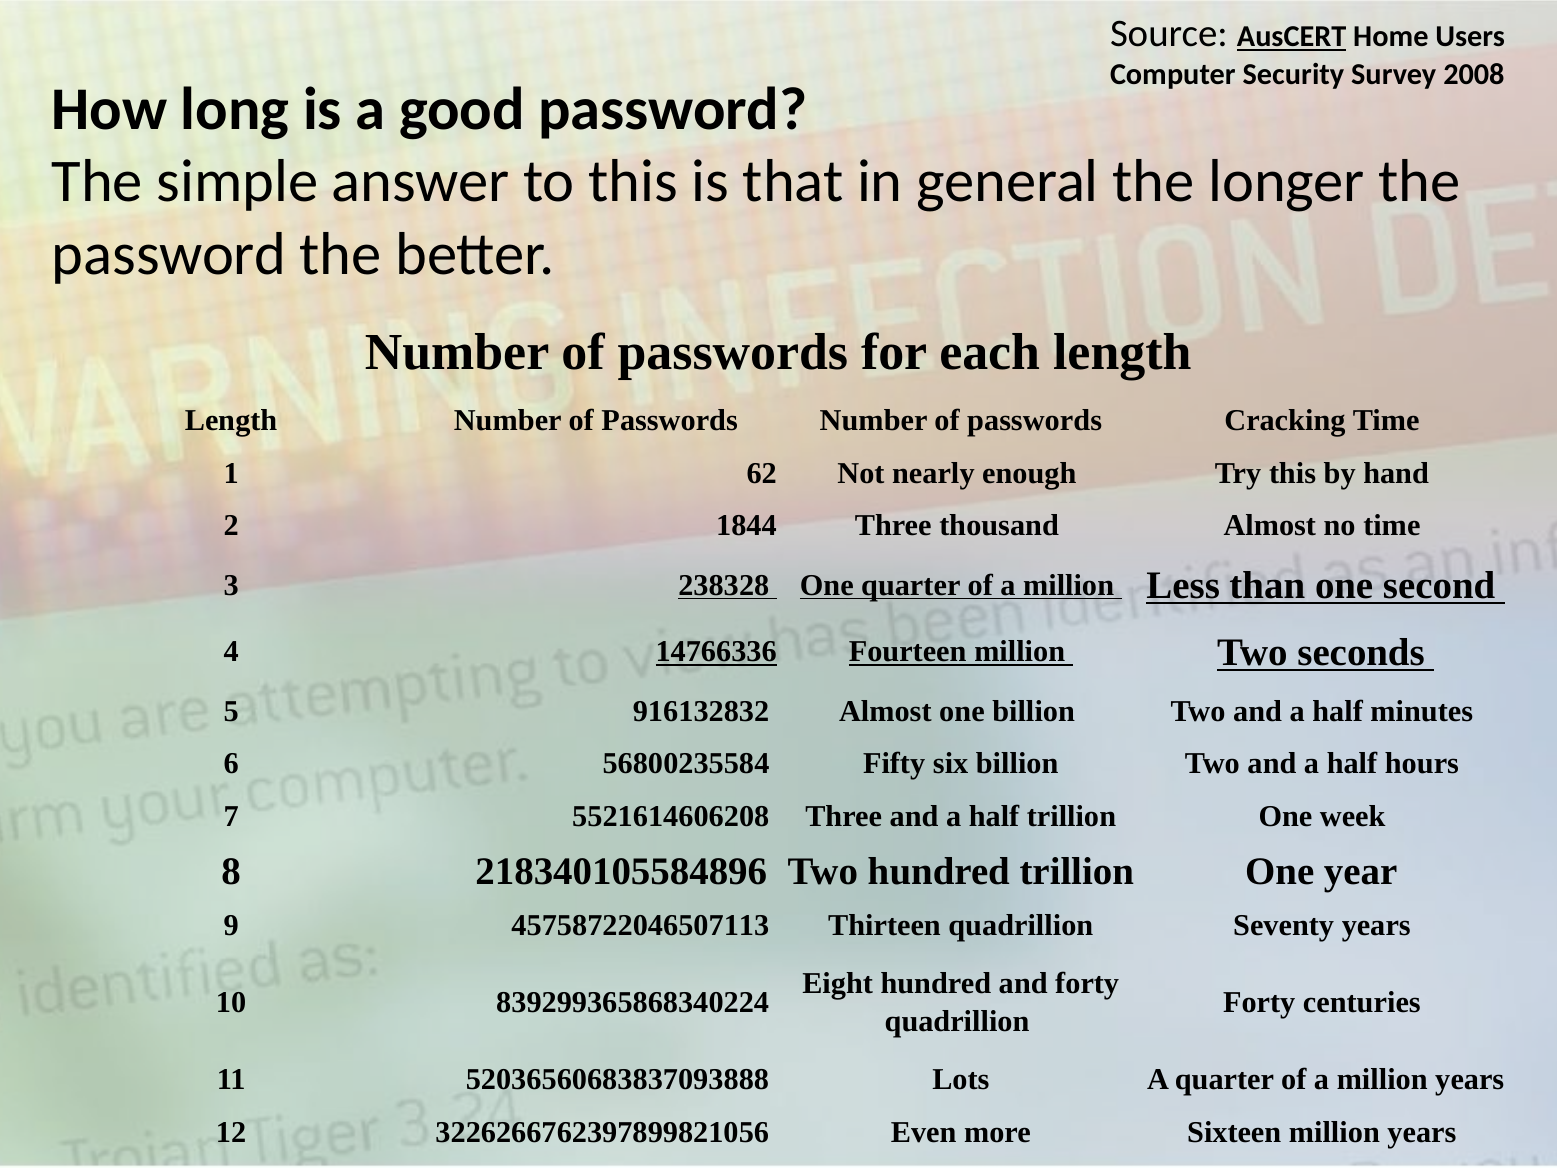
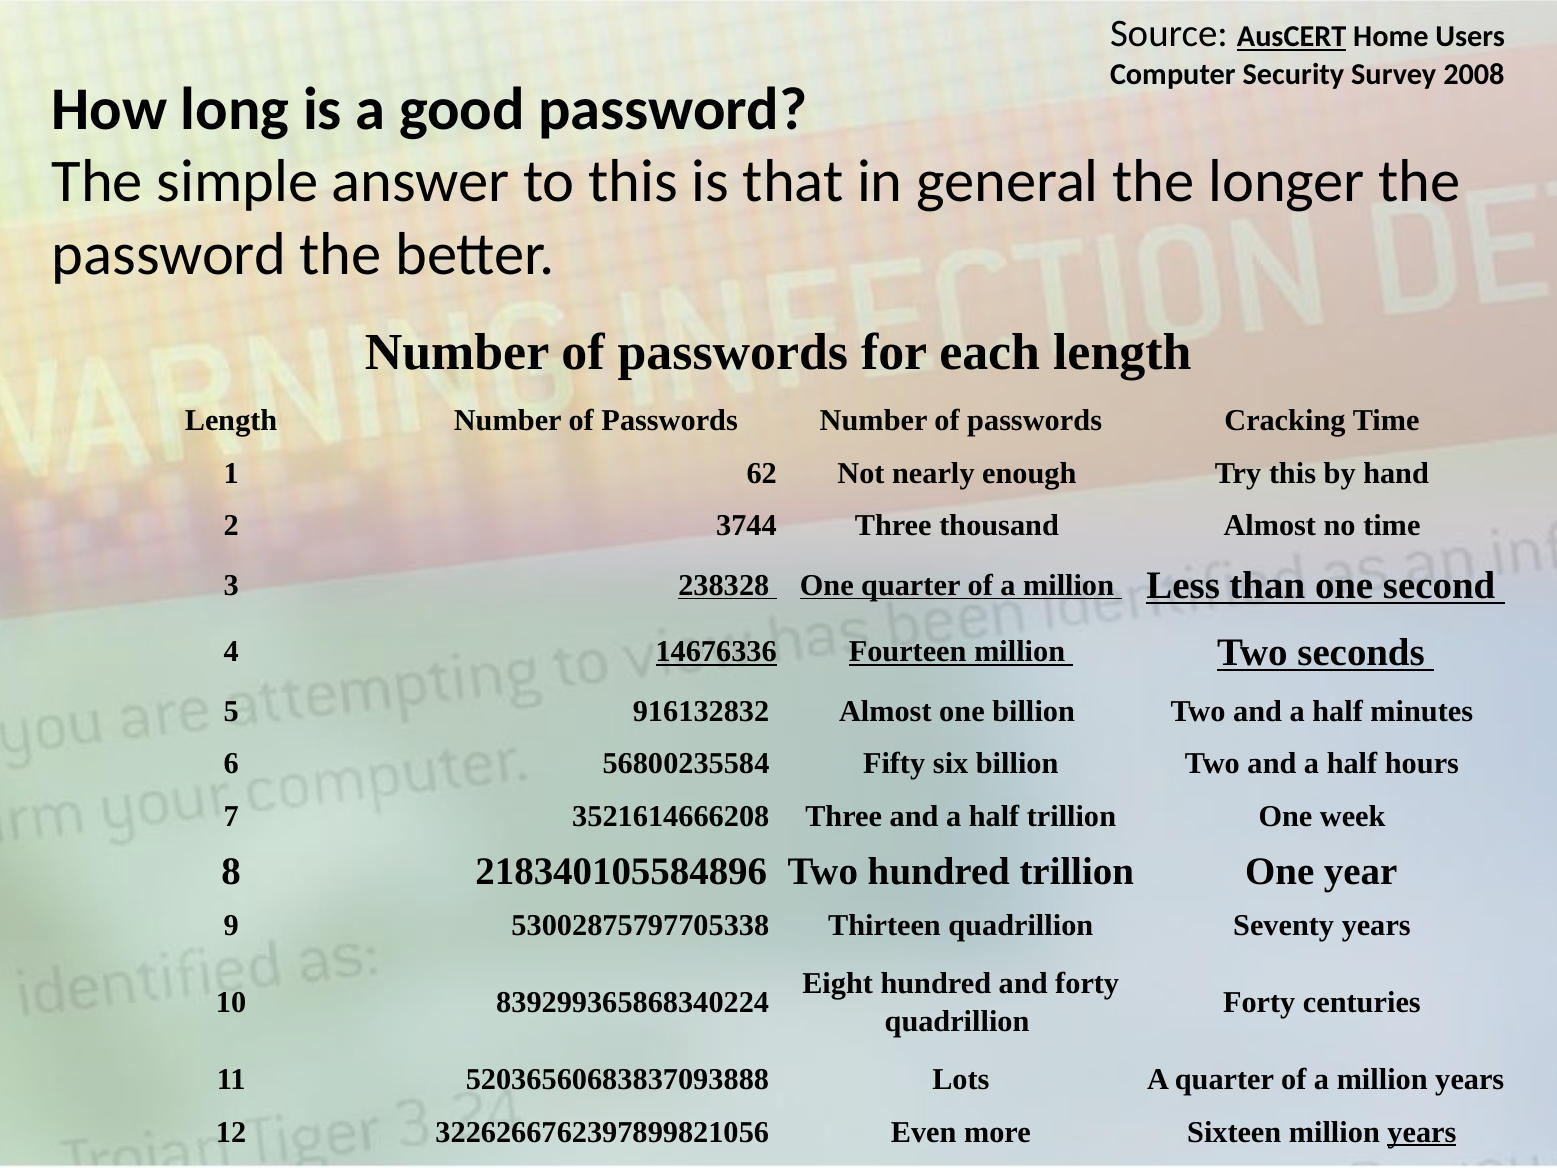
1844: 1844 -> 3744 (746, 526)
14766336: 14766336 -> 14676336 (716, 651)
5521614606208: 5521614606208 -> 3521614666208 (671, 816)
45758722046507113: 45758722046507113 -> 53002875797705338 (640, 926)
years underline: none -> present (1422, 1132)
